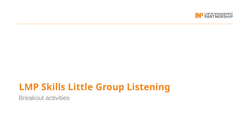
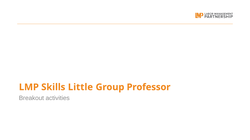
Listening: Listening -> Professor (149, 87)
